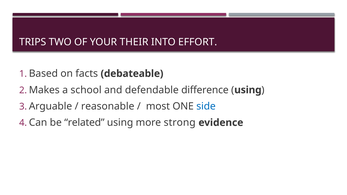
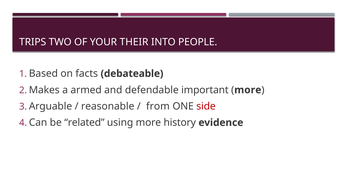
EFFORT: EFFORT -> PEOPLE (198, 42)
school: school -> armed (86, 90)
difference: difference -> important (205, 90)
using: using -> more (248, 90)
most: most -> from (158, 106)
side colour: blue -> red (206, 106)
strong: strong -> history (180, 123)
